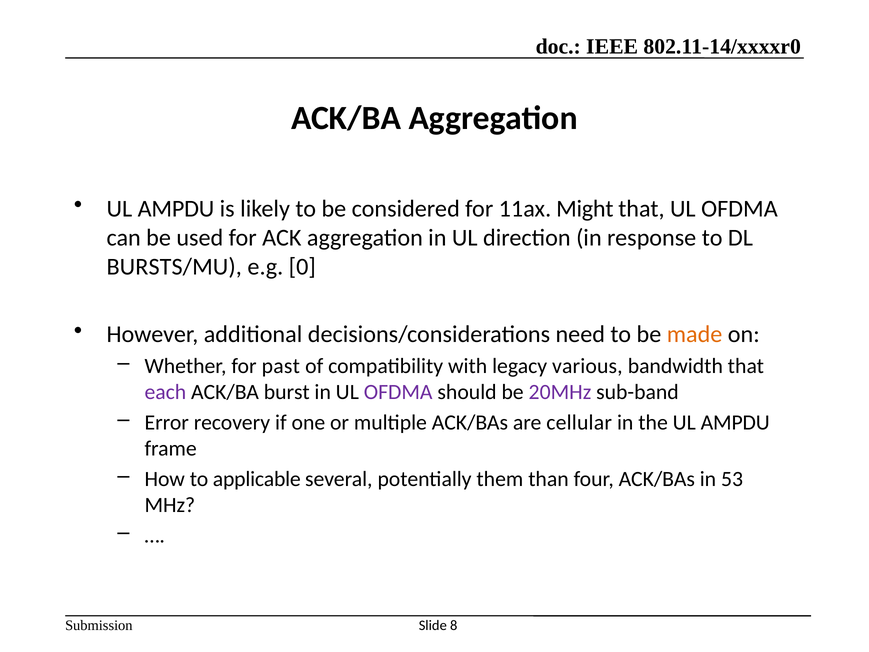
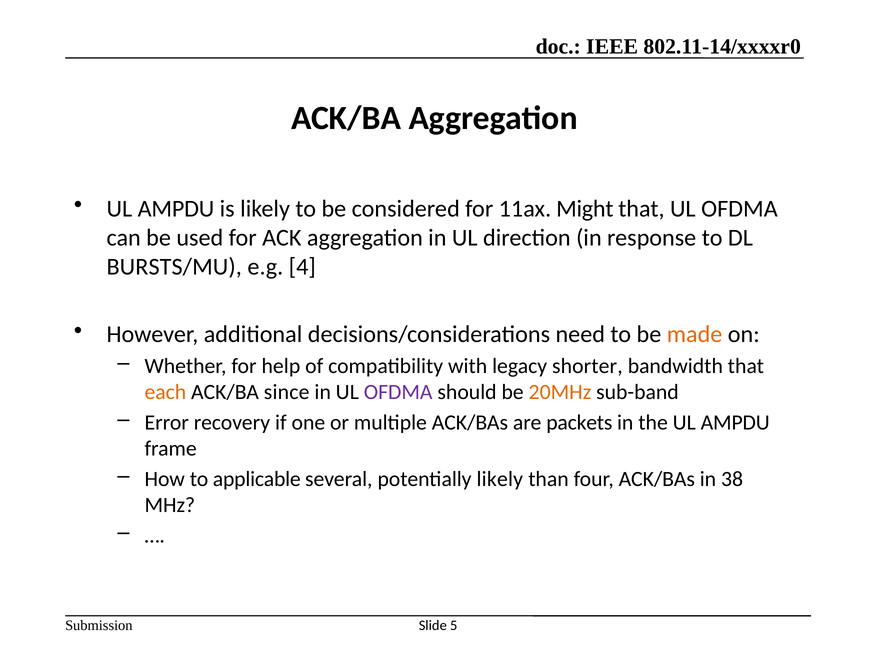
0: 0 -> 4 (302, 267)
past: past -> help (281, 366)
various: various -> shorter (587, 366)
each colour: purple -> orange (165, 392)
burst: burst -> since (287, 392)
20MHz colour: purple -> orange (560, 392)
cellular: cellular -> packets (579, 423)
potentially them: them -> likely (500, 479)
53: 53 -> 38 (732, 479)
8: 8 -> 5 (454, 625)
